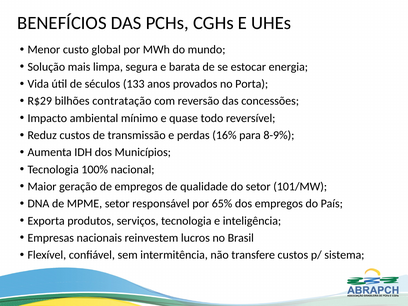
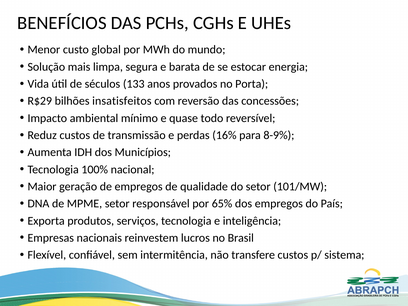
contratação: contratação -> insatisfeitos (122, 101)
